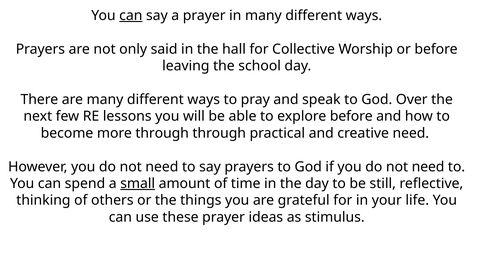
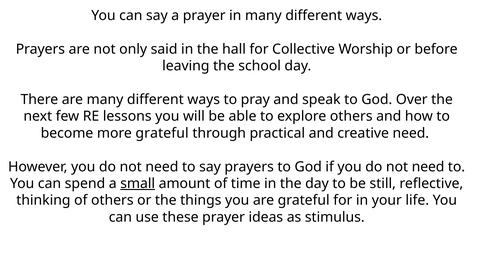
can underline: present -> none (131, 15)
explore before: before -> others (351, 116)
more through: through -> grateful (162, 133)
